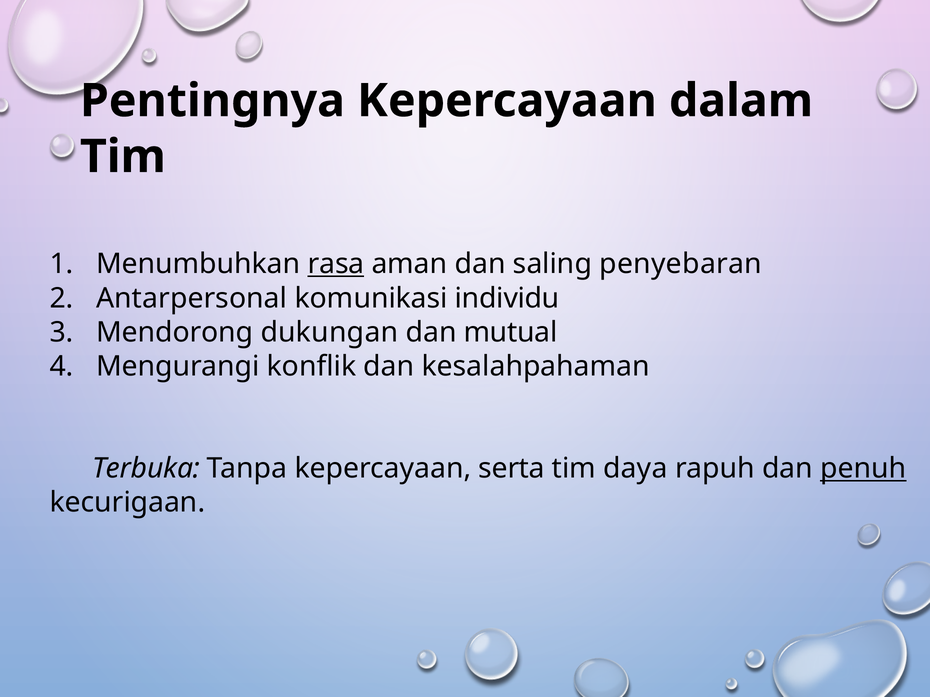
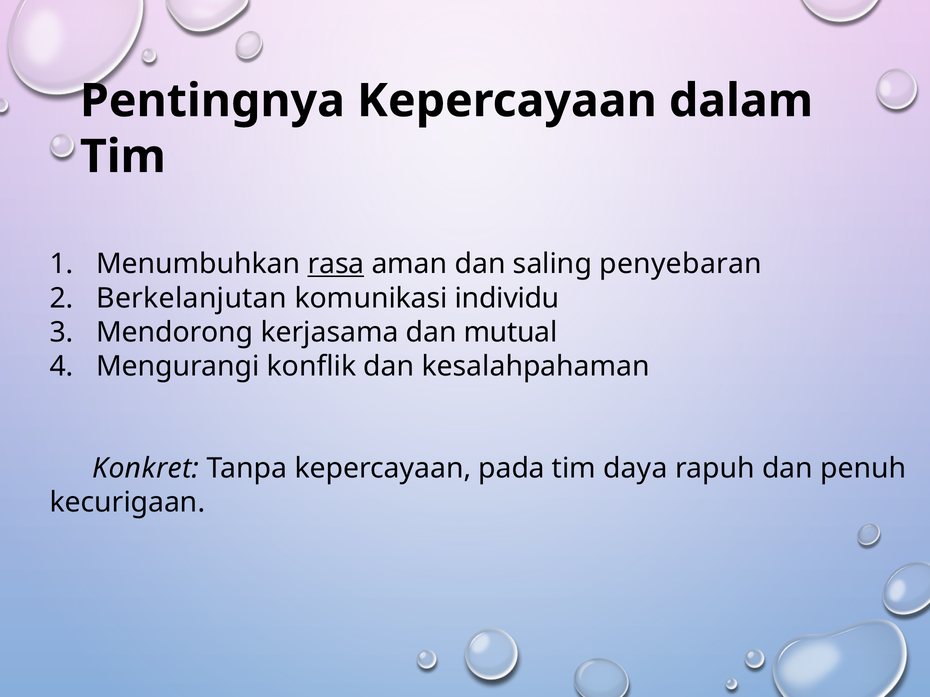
Antarpersonal: Antarpersonal -> Berkelanjutan (192, 298)
dukungan: dukungan -> kerjasama (330, 332)
Terbuka: Terbuka -> Konkret (146, 469)
serta: serta -> pada (512, 469)
penuh underline: present -> none (863, 469)
